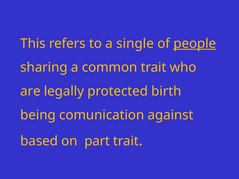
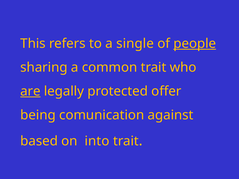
are underline: none -> present (30, 91)
birth: birth -> offer (166, 91)
part: part -> into (97, 141)
